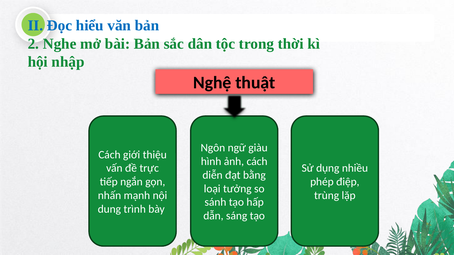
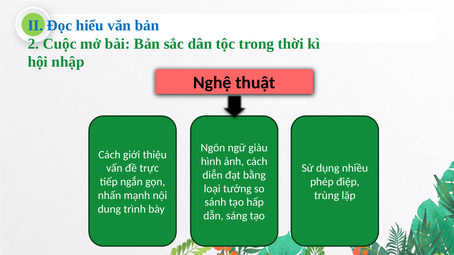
Nghe: Nghe -> Cuộc (60, 44)
